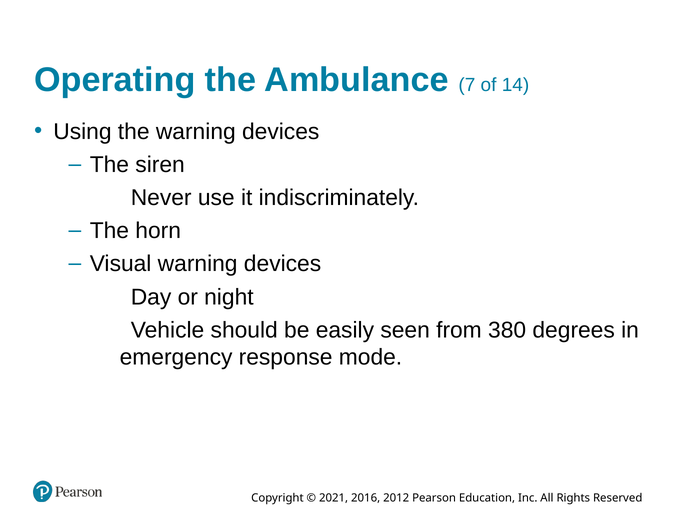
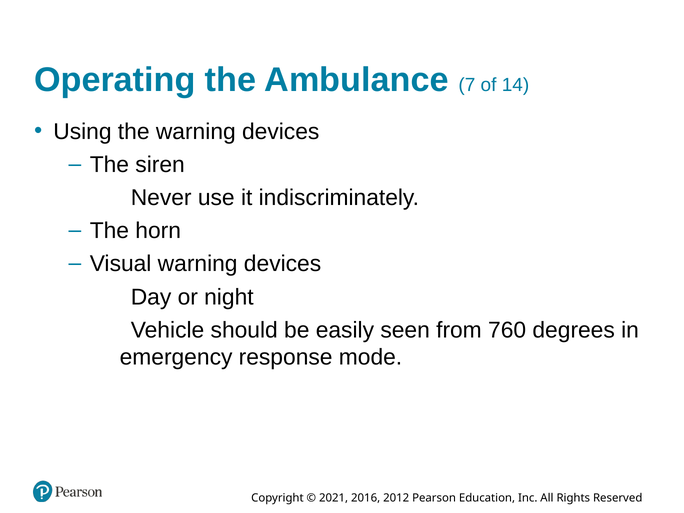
380: 380 -> 760 (507, 330)
